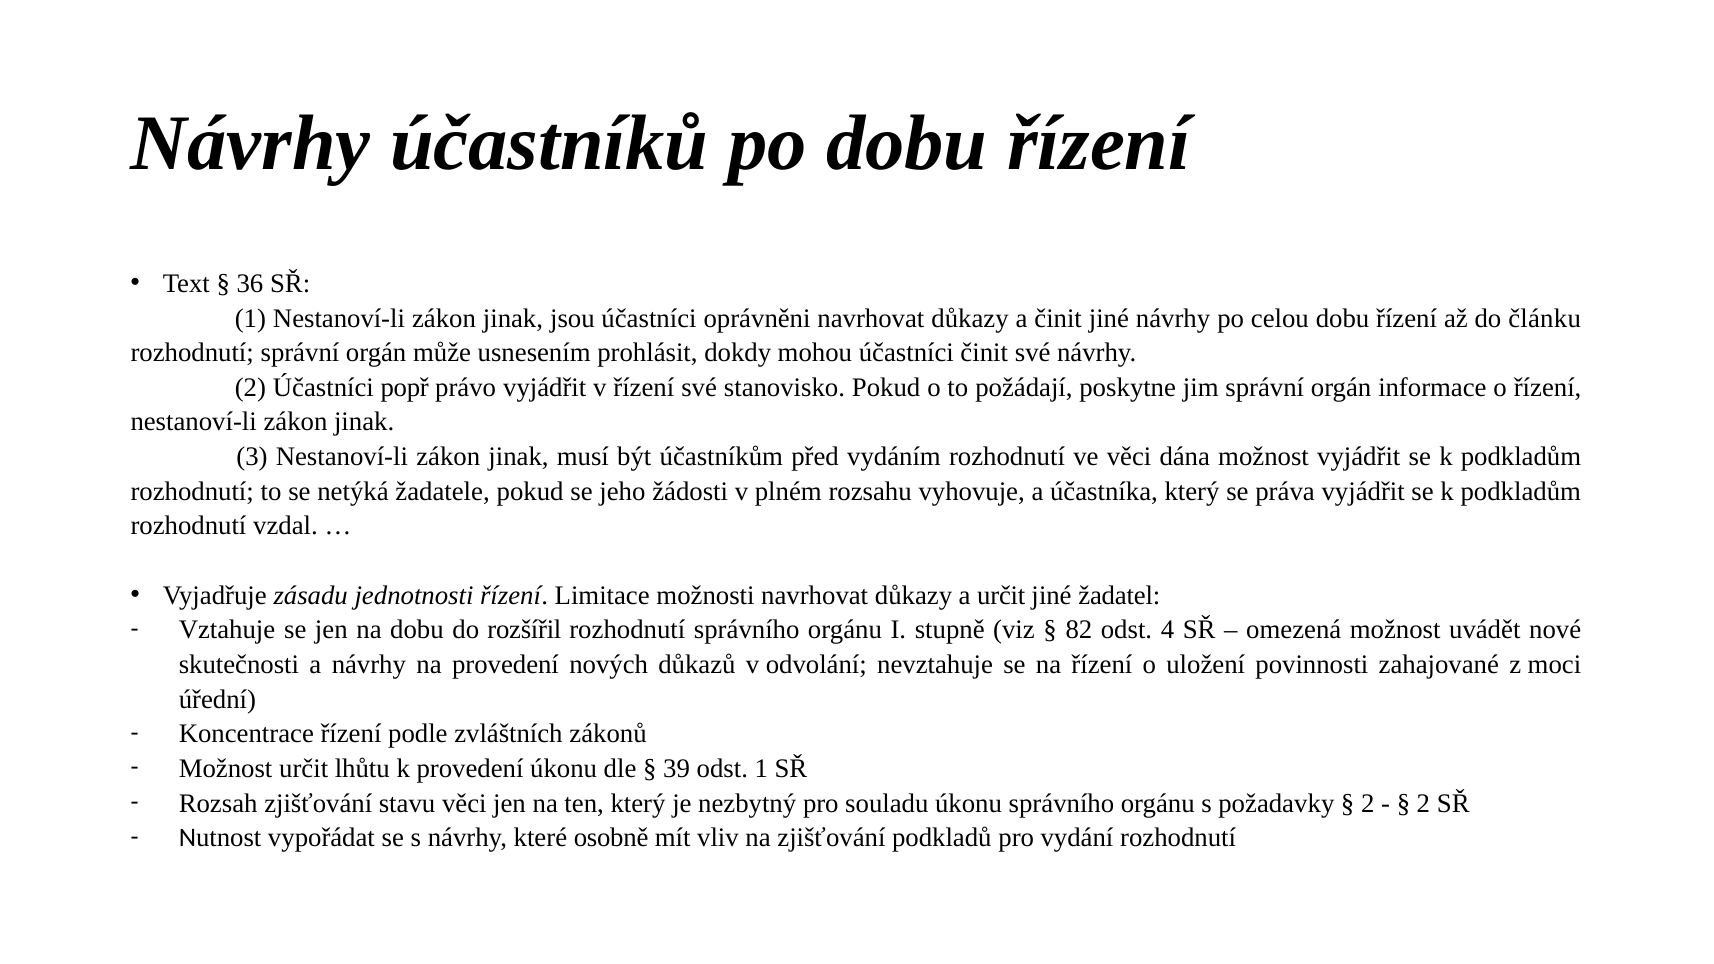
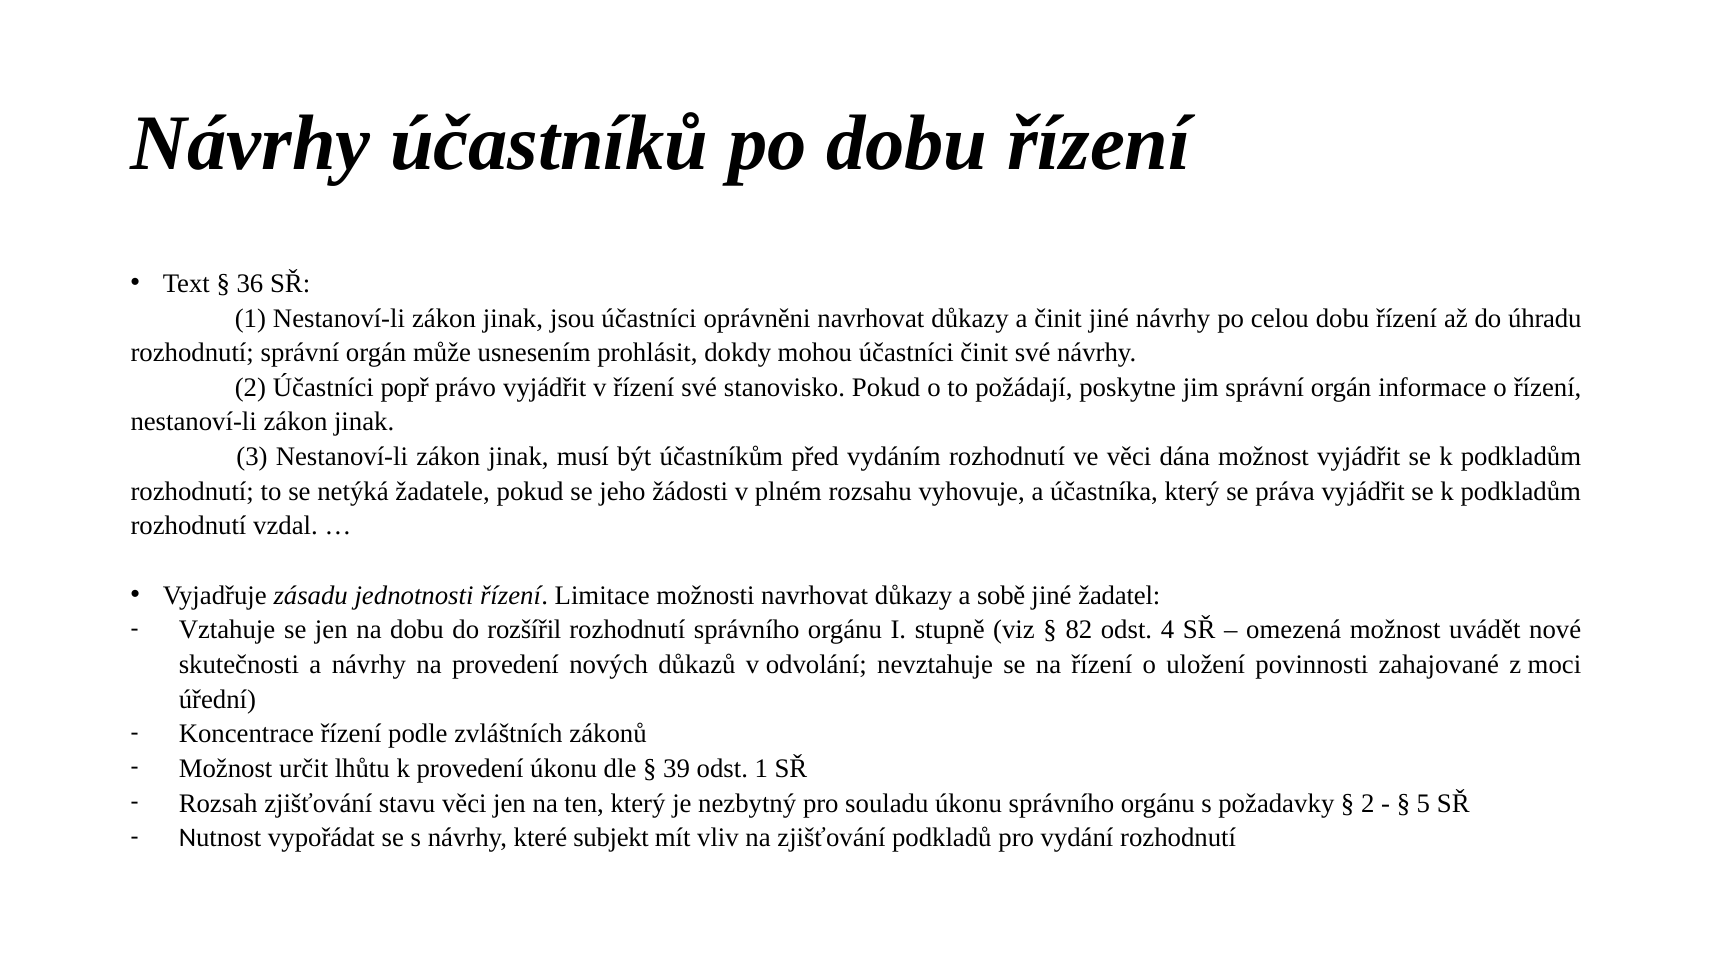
článku: článku -> úhradu (1545, 318)
a určit: určit -> sobě (1001, 596)
2: 2 -> 5 (1423, 804)
osobně: osobně -> subjekt (611, 838)
